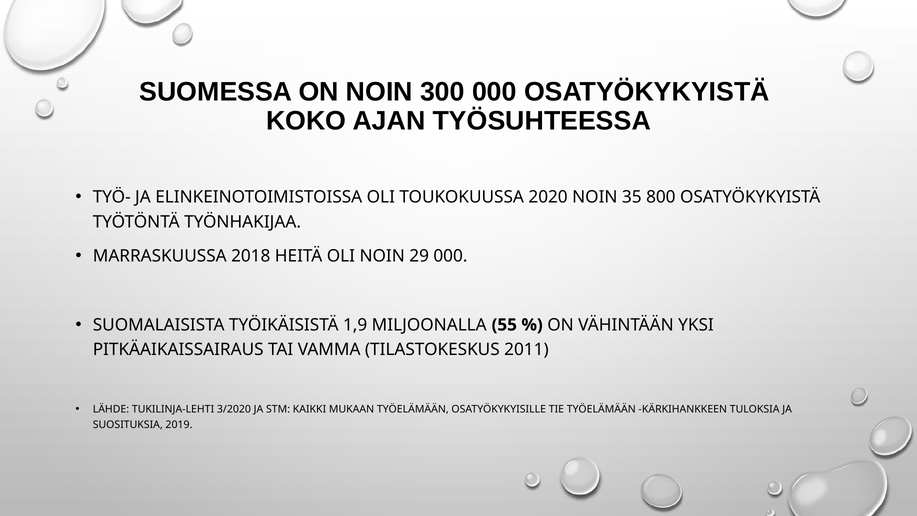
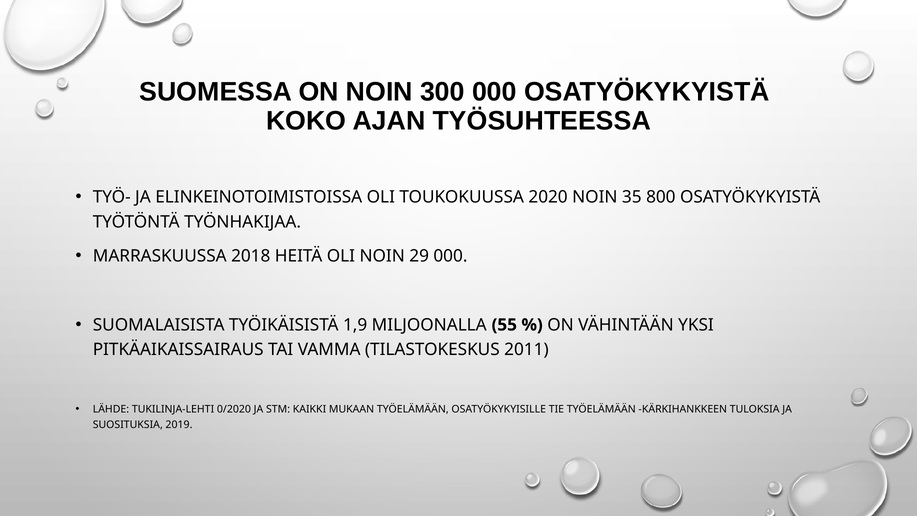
3/2020: 3/2020 -> 0/2020 (234, 409)
